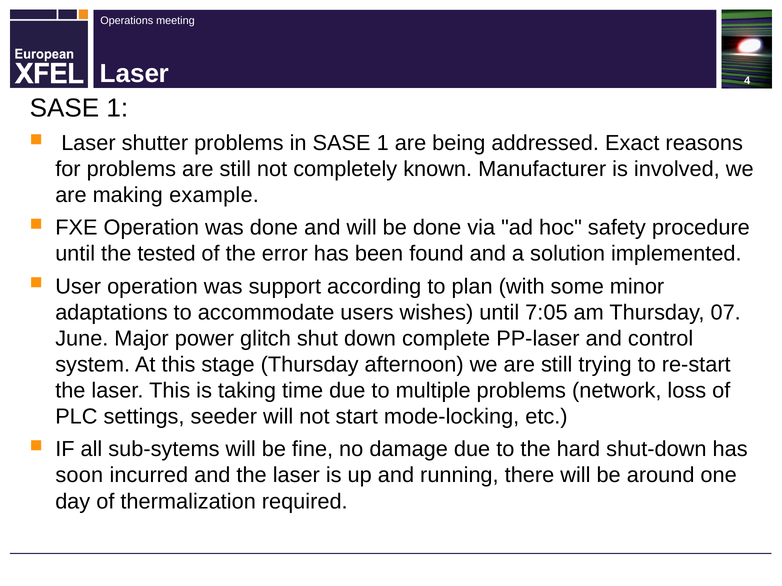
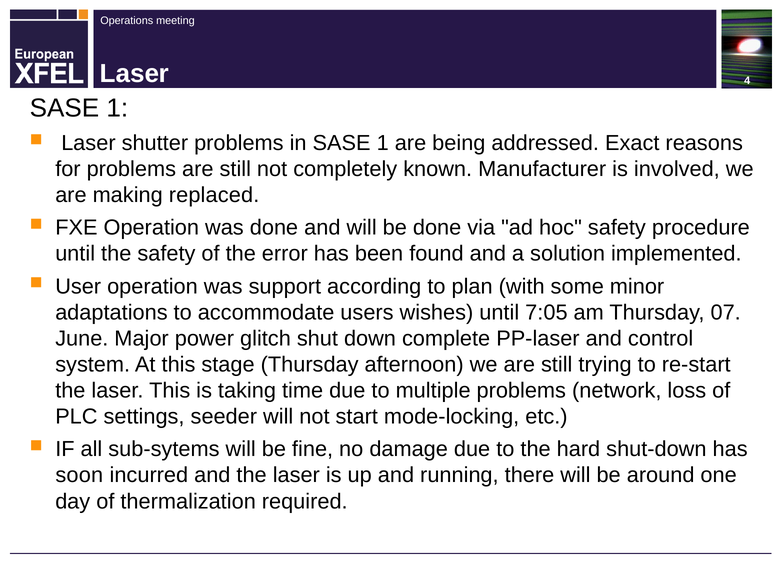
example: example -> replaced (214, 195)
the tested: tested -> safety (166, 254)
